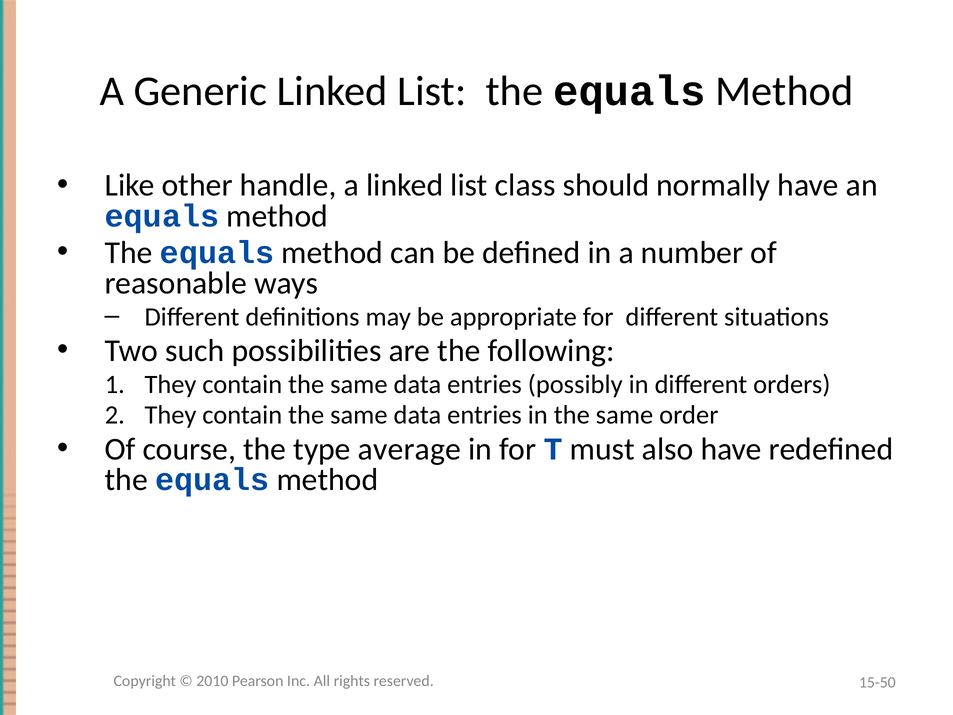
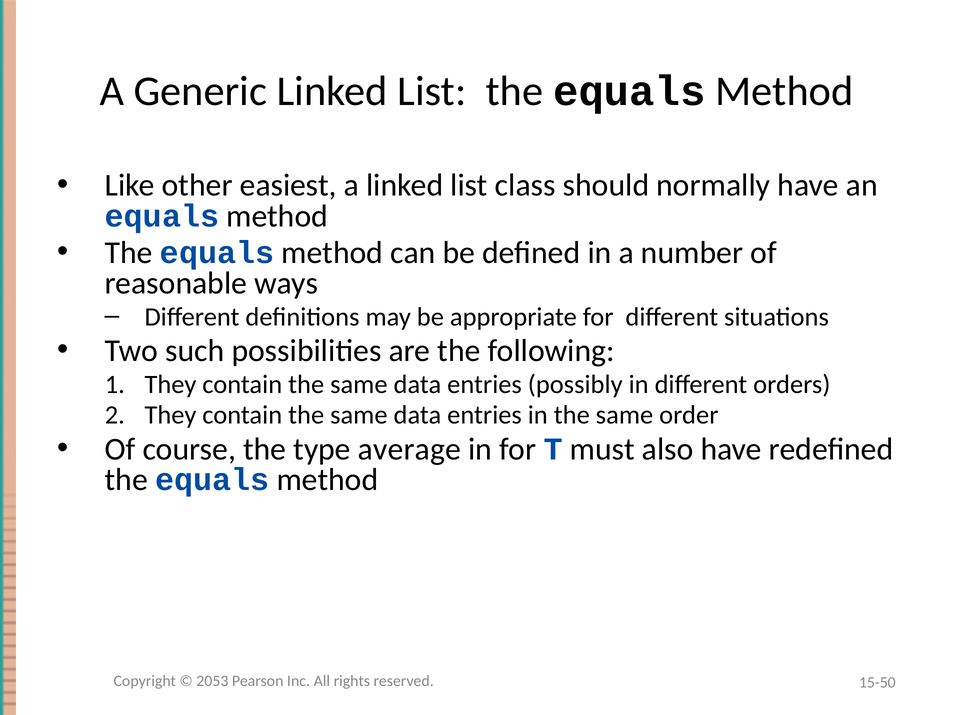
handle: handle -> easiest (288, 185)
2010: 2010 -> 2053 (212, 681)
